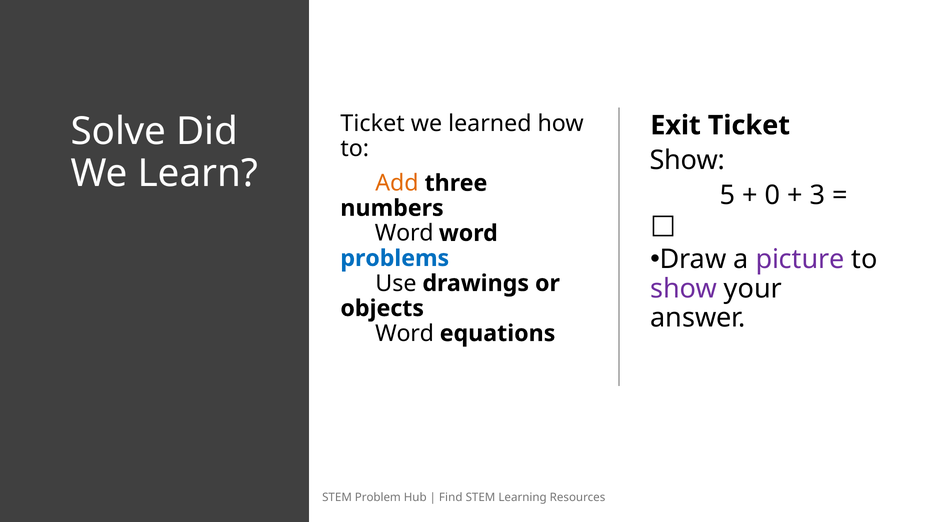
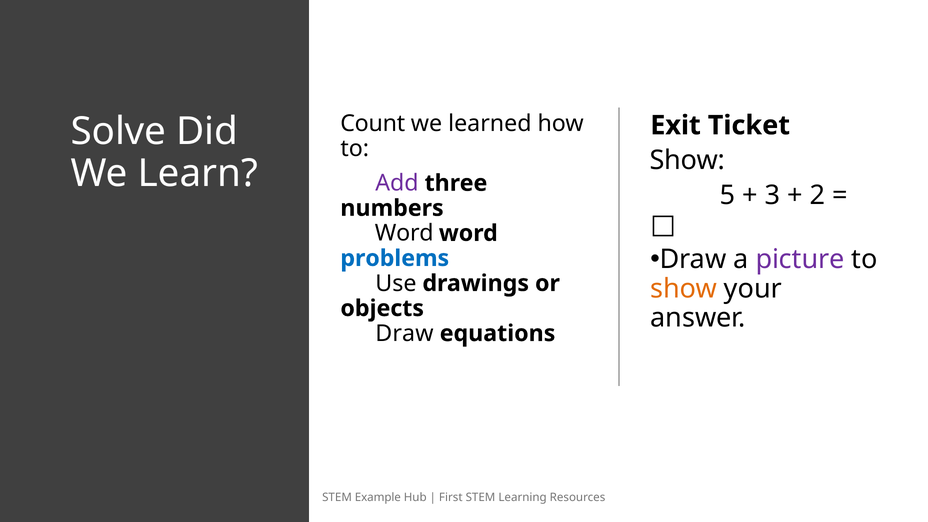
Ticket: Ticket -> Count (373, 123)
Add colour: orange -> purple (397, 183)
0: 0 -> 3 (772, 195)
3: 3 -> 2 (817, 195)
show colour: purple -> orange (684, 289)
Word: Word -> Draw (404, 333)
Problem: Problem -> Example (378, 498)
Find: Find -> First (451, 498)
